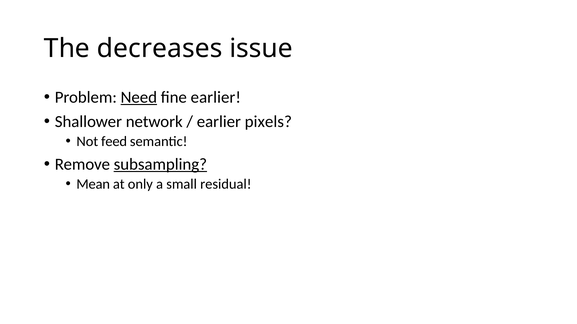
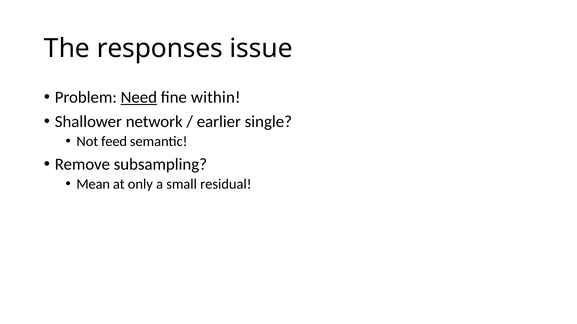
decreases: decreases -> responses (160, 48)
fine earlier: earlier -> within (216, 98)
pixels: pixels -> single (268, 122)
subsampling underline: present -> none (160, 165)
